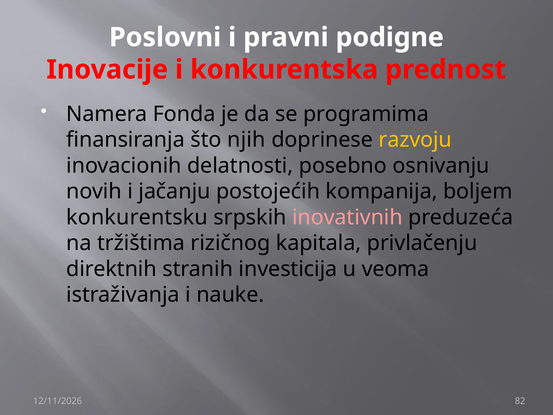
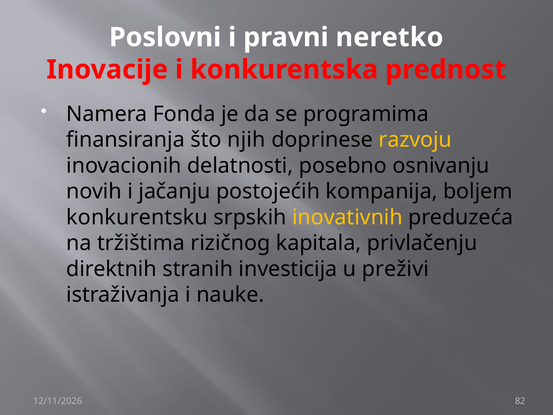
podigne: podigne -> neretko (390, 37)
inovativnih colour: pink -> yellow (347, 217)
veoma: veoma -> preživi (395, 269)
